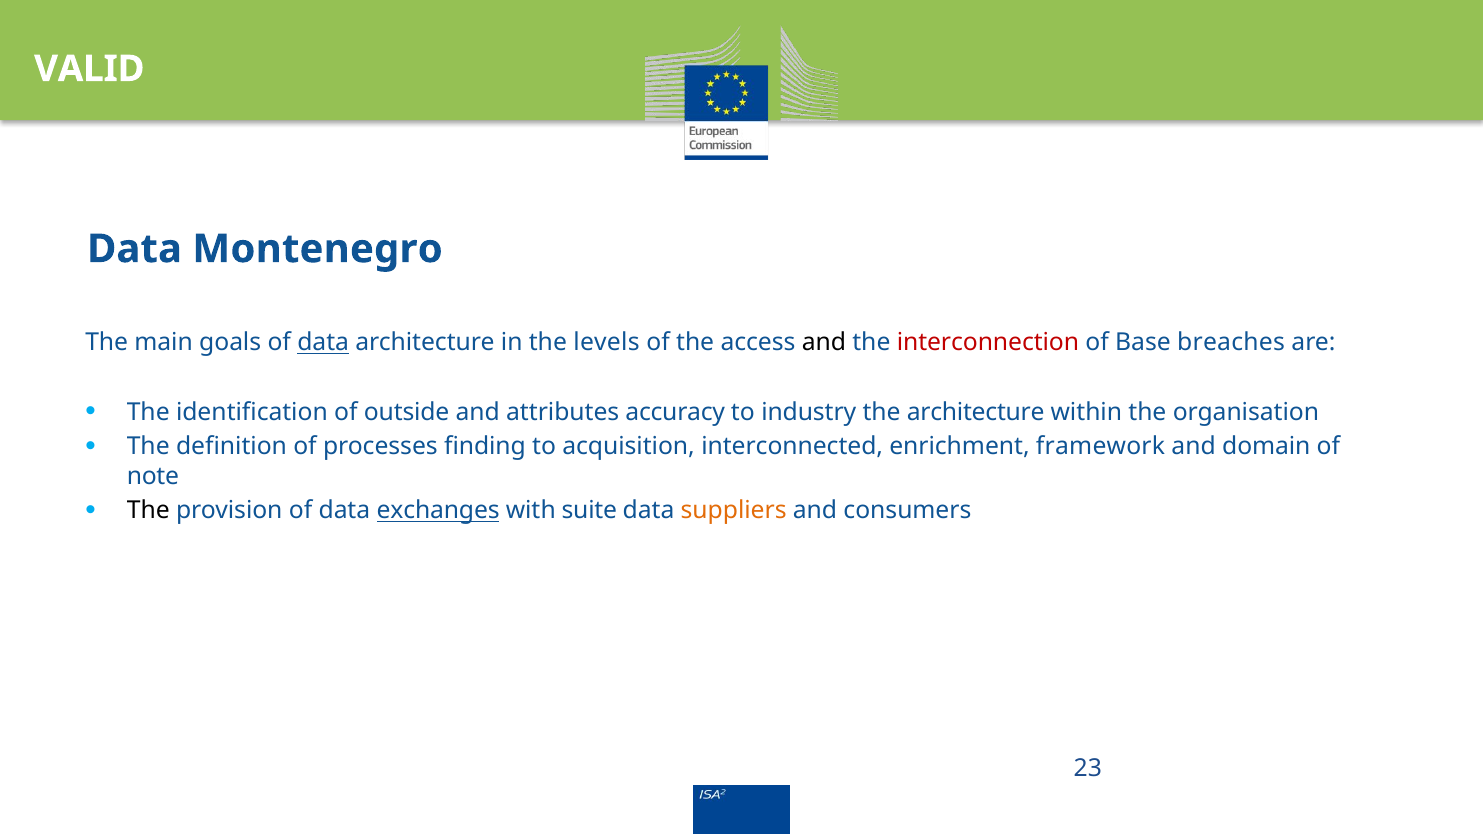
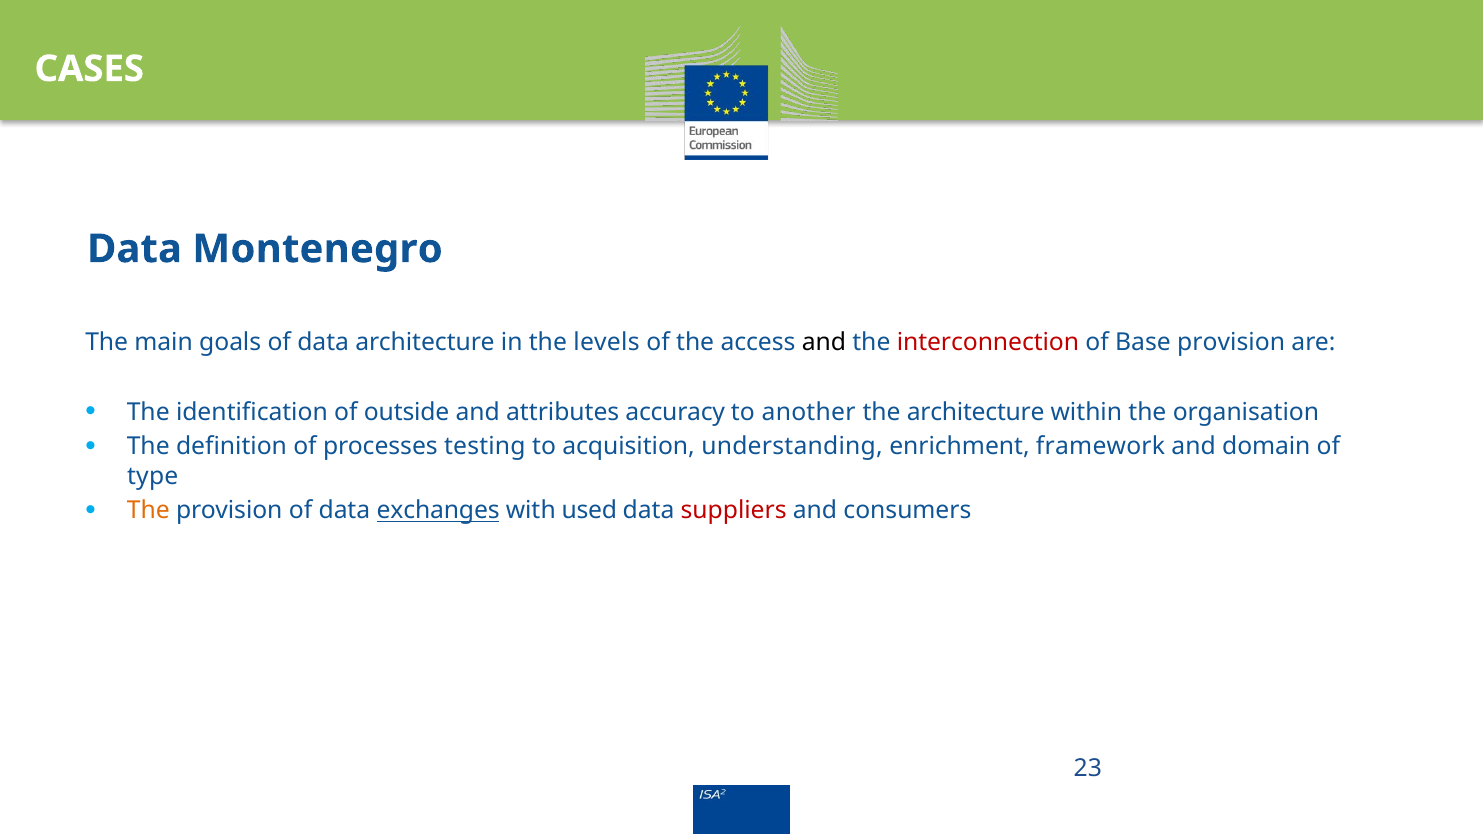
VALID: VALID -> CASES (89, 69)
data underline: present -> none (323, 343)
Base breaches: breaches -> provision (1231, 343)
industry: industry -> another (809, 412)
finding: finding -> testing (485, 447)
interconnected: interconnected -> understanding (792, 447)
note: note -> type (153, 476)
The colour: black -> orange (148, 511)
suite: suite -> used (589, 511)
suppliers colour: orange -> red (734, 511)
